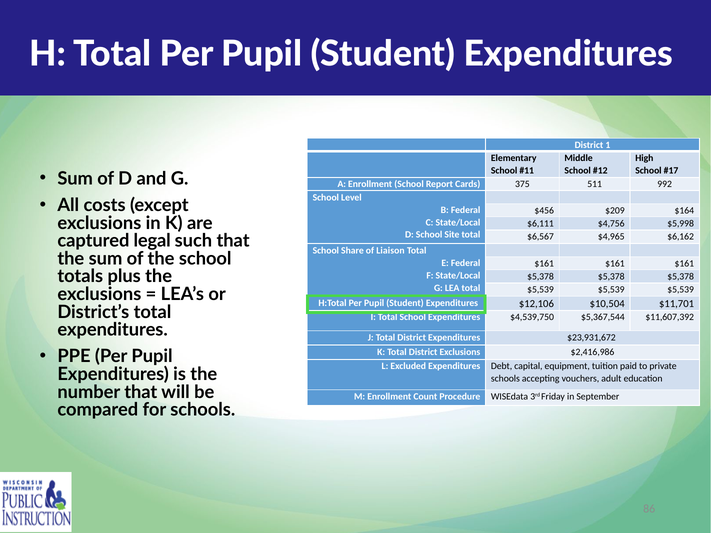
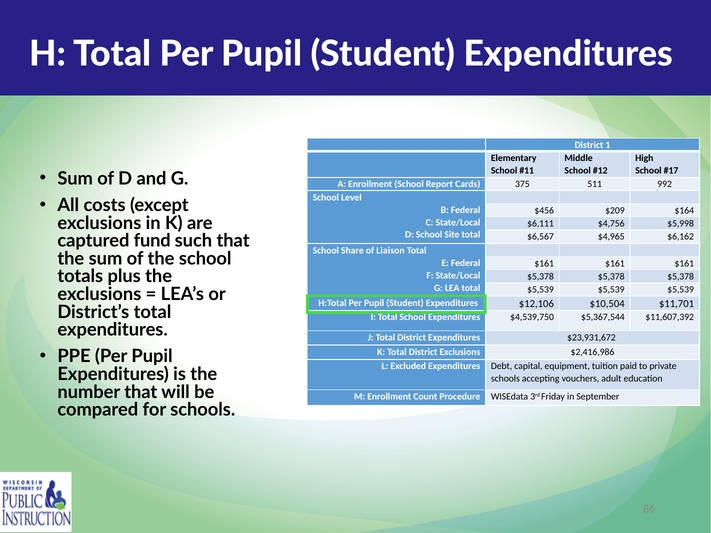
legal: legal -> fund (152, 241)
